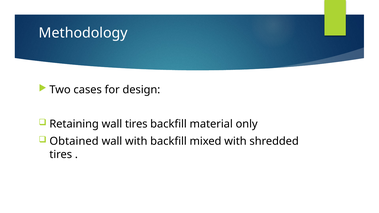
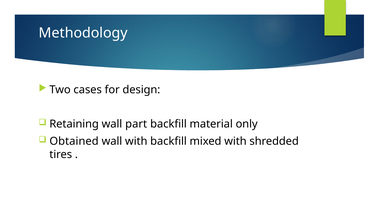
wall tires: tires -> part (136, 124)
